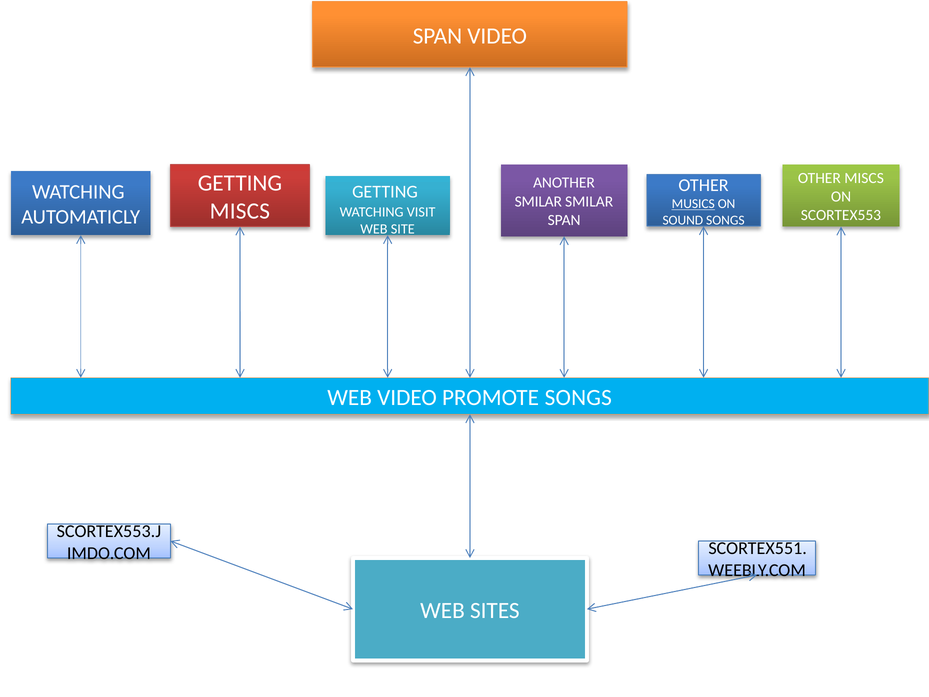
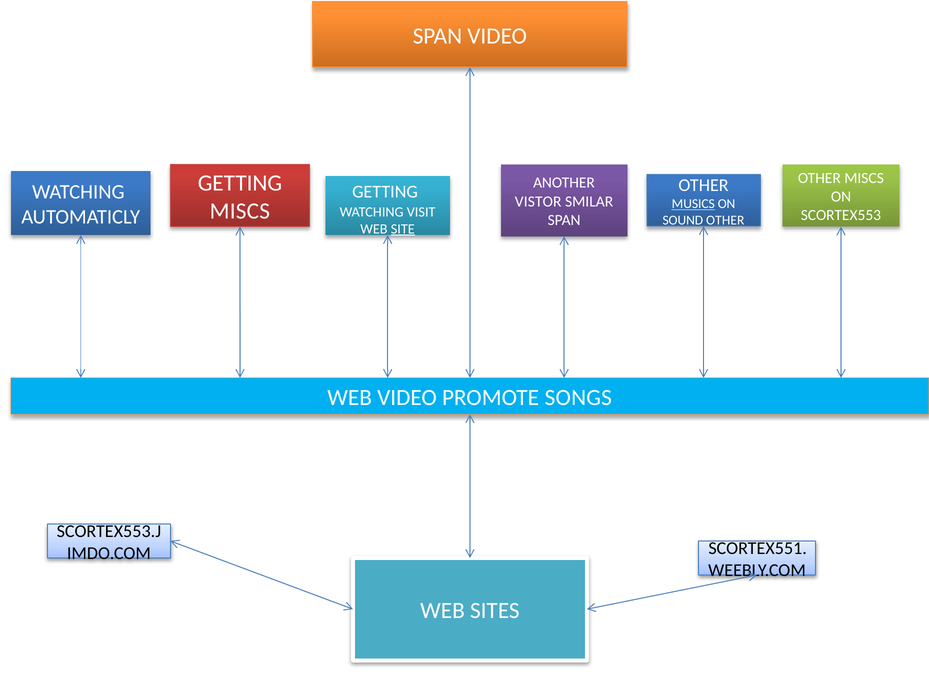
SMILAR: SMILAR -> VISTOR (538, 201)
SOUND SONGS: SONGS -> OTHER (725, 220)
SITE underline: none -> present (403, 229)
